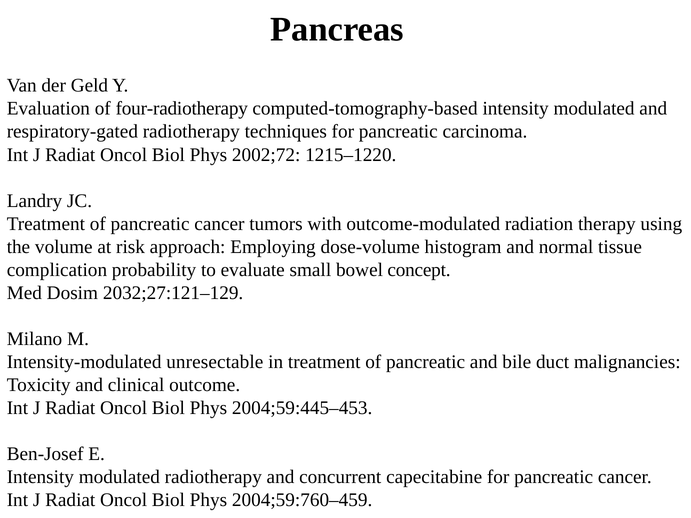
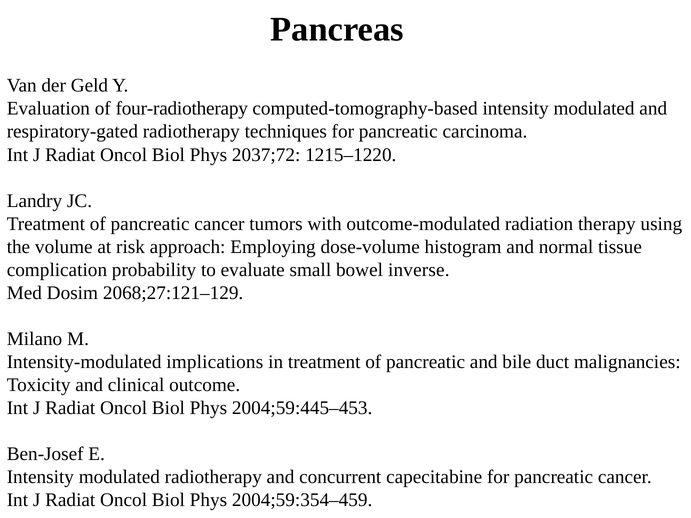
2002;72: 2002;72 -> 2037;72 (266, 155)
concept: concept -> inverse (419, 270)
2032;27:121–129: 2032;27:121–129 -> 2068;27:121–129 (173, 293)
unresectable: unresectable -> implications (215, 362)
2004;59:760–459: 2004;59:760–459 -> 2004;59:354–459 (302, 500)
